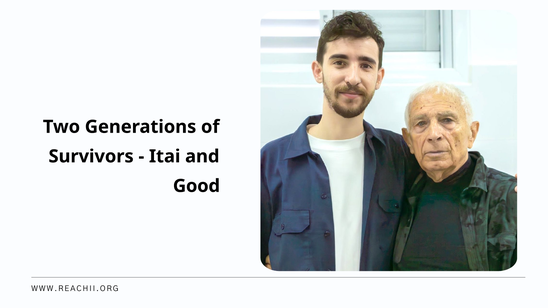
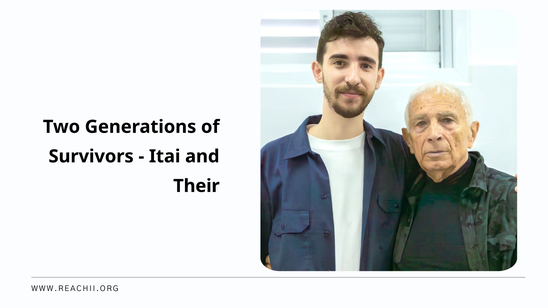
Good: Good -> Their (196, 186)
